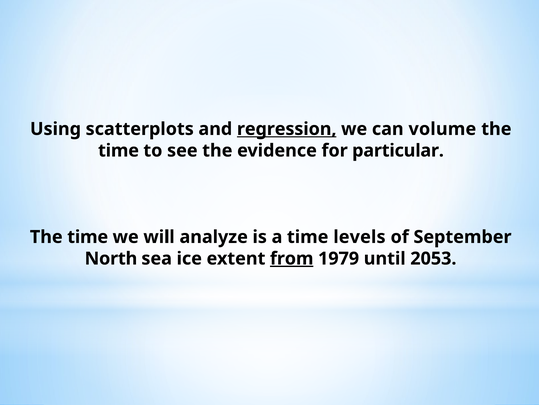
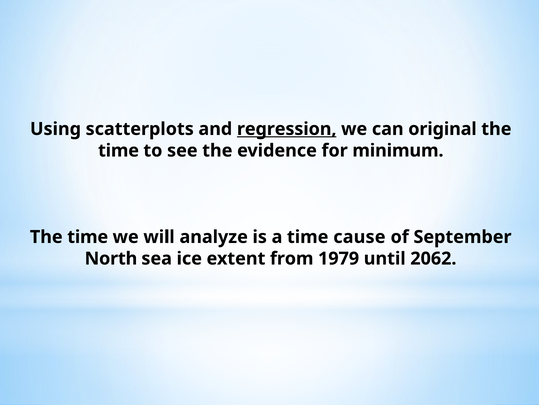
volume: volume -> original (443, 129)
particular: particular -> minimum (398, 150)
levels: levels -> cause (359, 237)
from underline: present -> none (292, 258)
2053: 2053 -> 2062 (433, 258)
